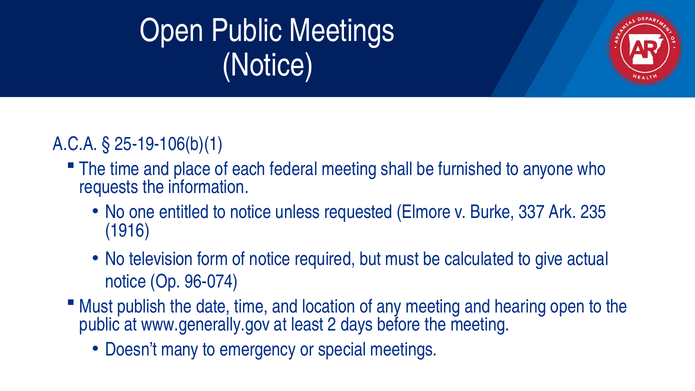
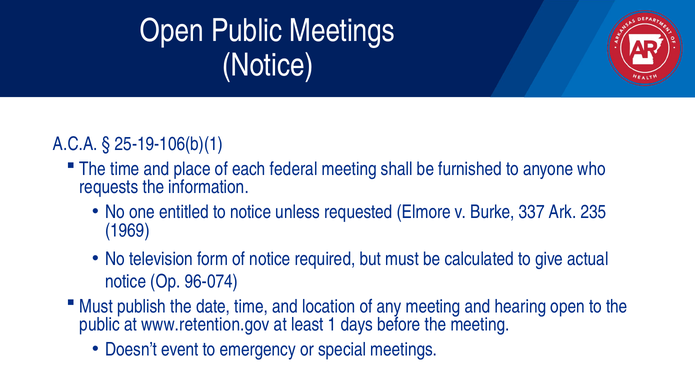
1916: 1916 -> 1969 (127, 230)
www.generally.gov: www.generally.gov -> www.retention.gov (205, 325)
2: 2 -> 1 (332, 325)
many: many -> event (180, 349)
